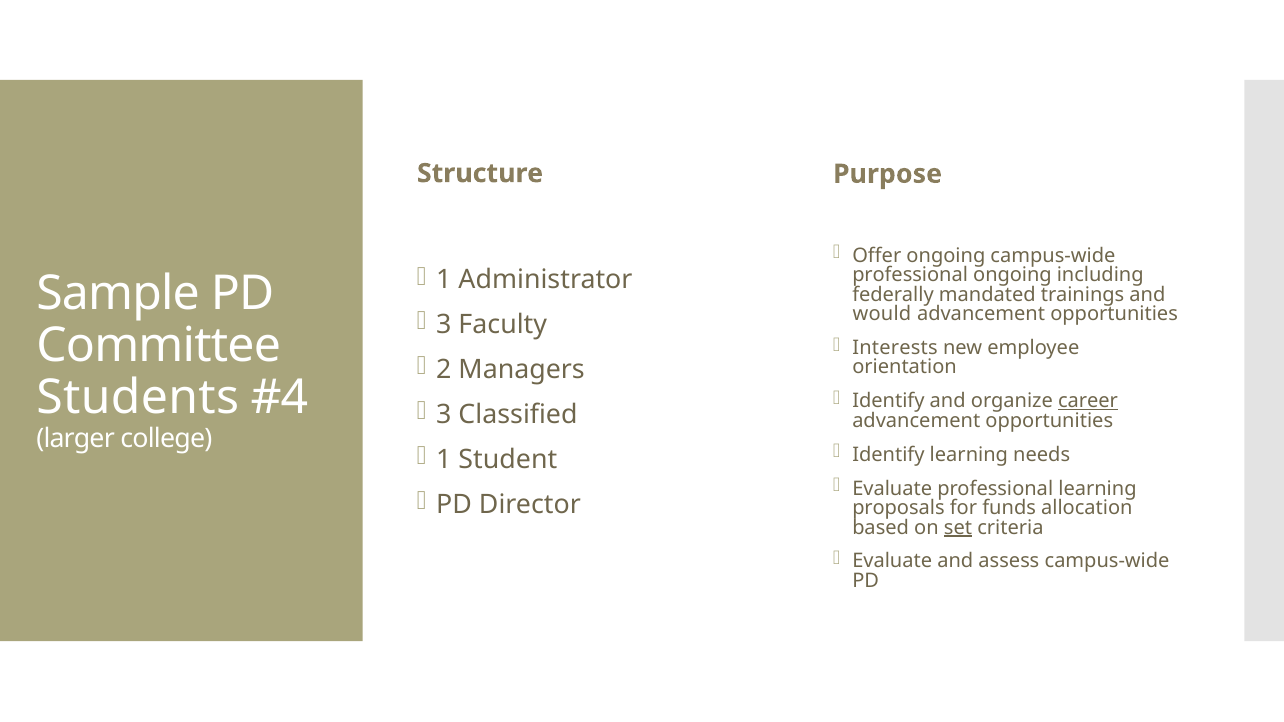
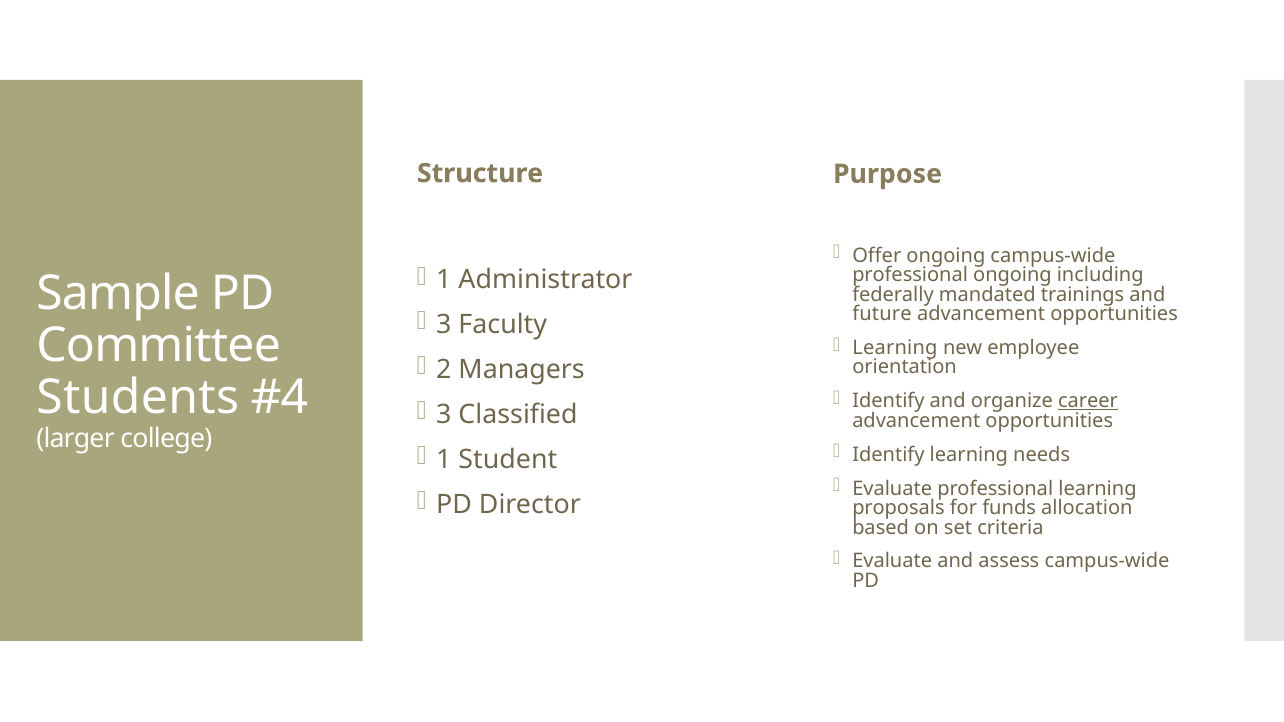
would: would -> future (882, 314)
Interests: Interests -> Learning (895, 348)
set underline: present -> none (958, 528)
